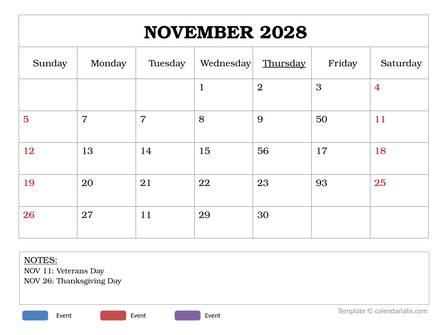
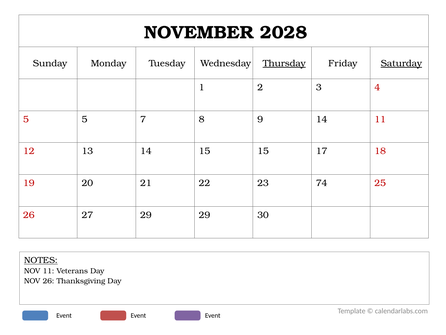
Saturday underline: none -> present (401, 63)
5 7: 7 -> 5 (84, 119)
9 50: 50 -> 14 (322, 119)
15 56: 56 -> 15 (263, 151)
93: 93 -> 74 (322, 183)
27 11: 11 -> 29 (146, 215)
